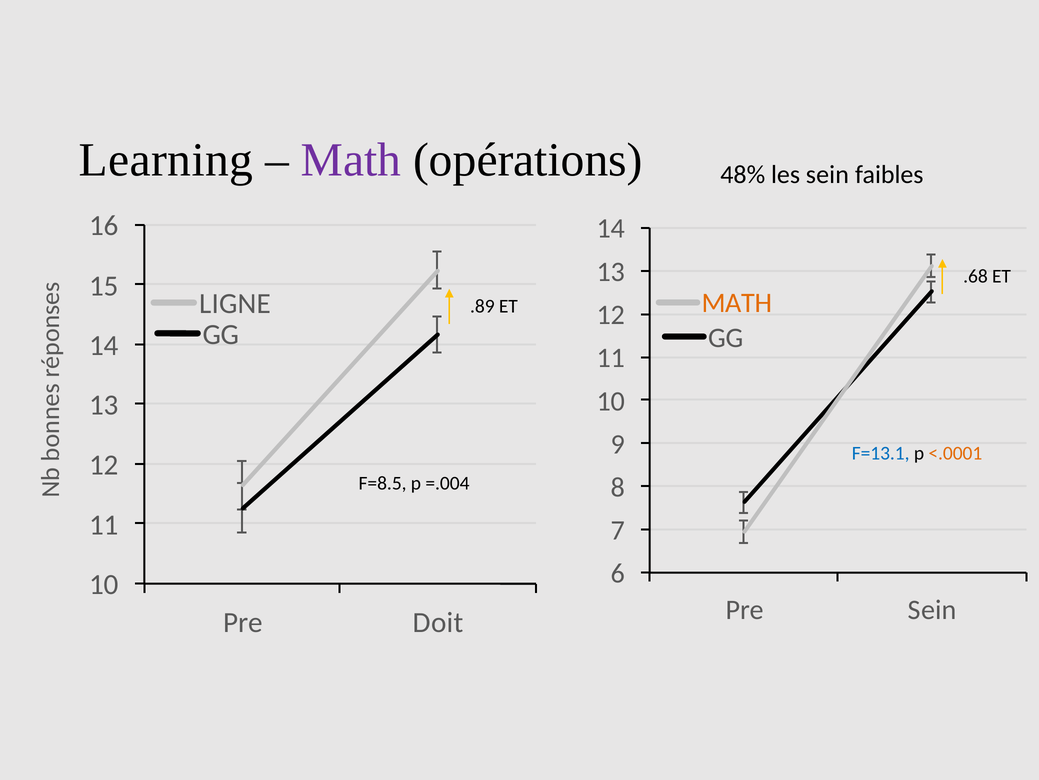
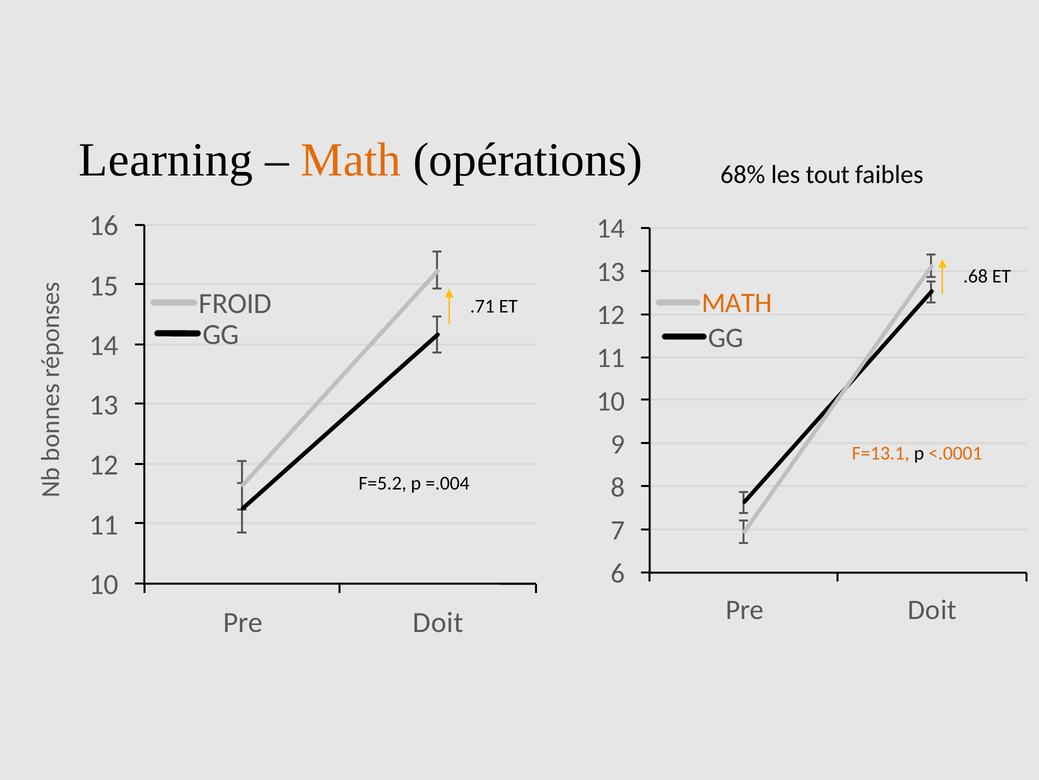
Math colour: purple -> orange (351, 160)
48%: 48% -> 68% (743, 175)
les sein: sein -> tout (828, 175)
LIGNE: LIGNE -> FROID (235, 303)
.89: .89 -> .71 (482, 306)
F=13.1 colour: blue -> orange (881, 453)
F=8.5: F=8.5 -> F=5.2 (383, 483)
Sein: Sein -> Doit (932, 609)
